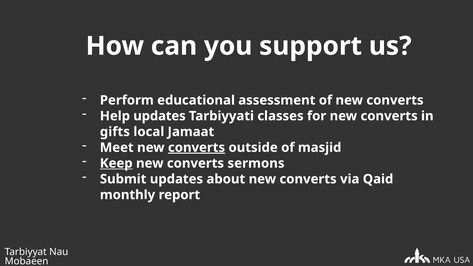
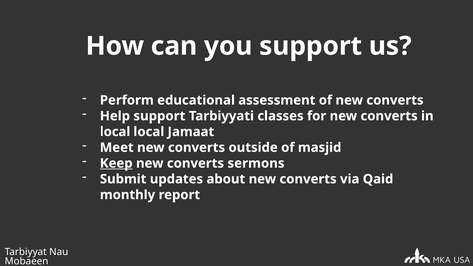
Help updates: updates -> support (159, 116)
gifts: gifts -> local (115, 132)
converts underline: present -> none (197, 148)
